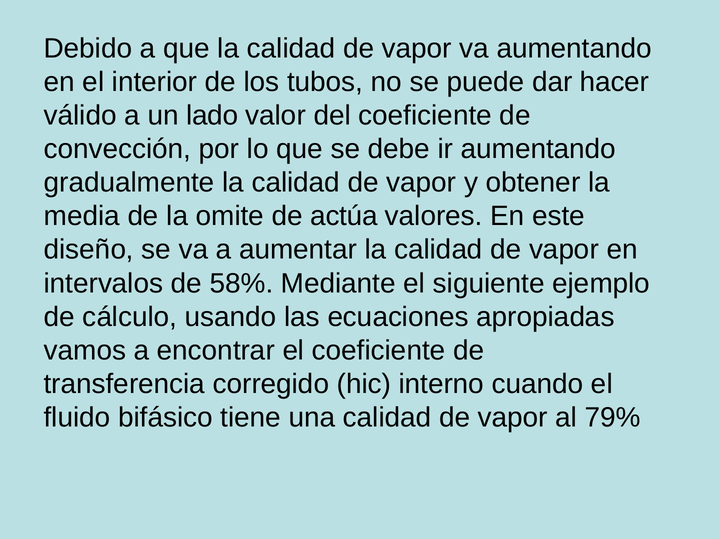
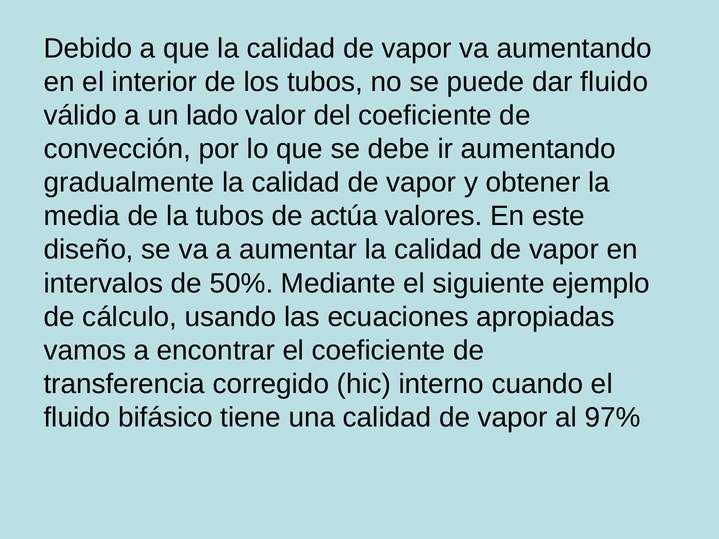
dar hacer: hacer -> fluido (614, 82)
la omite: omite -> tubos (230, 216)
58%: 58% -> 50% (241, 283)
79%: 79% -> 97% (613, 418)
